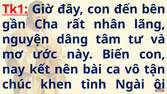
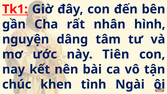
lãng: lãng -> hình (150, 24)
Biến: Biến -> Tiên (116, 54)
